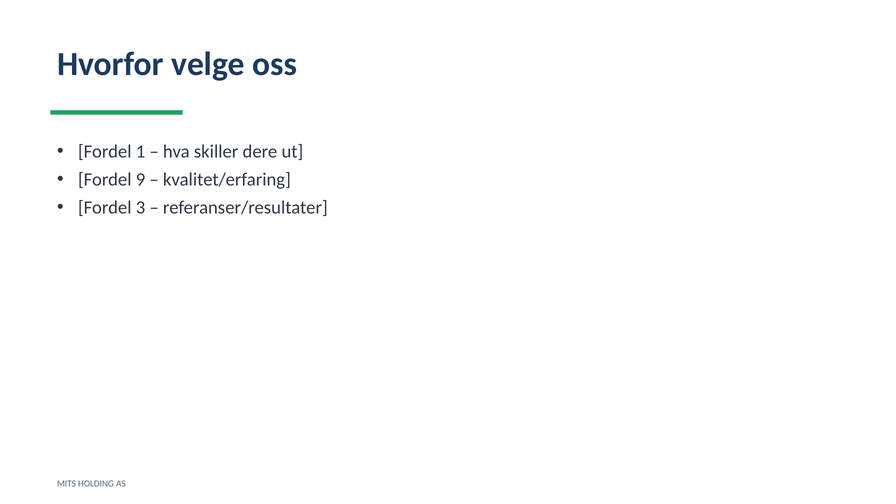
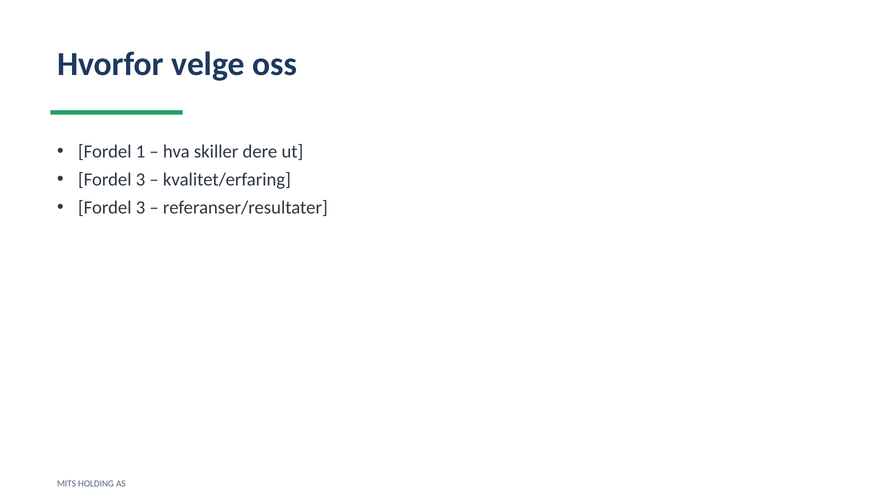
9: 9 -> 3 (141, 180)
